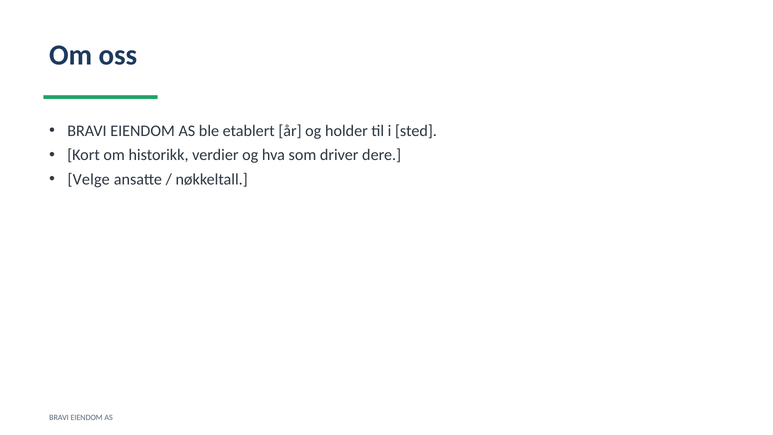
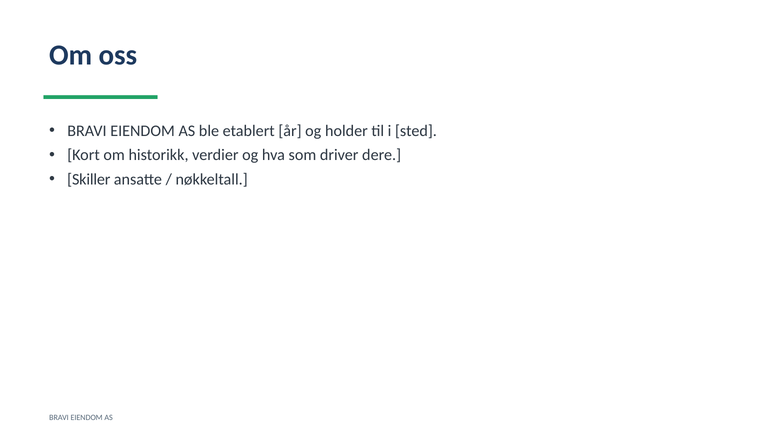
Velge: Velge -> Skiller (89, 179)
